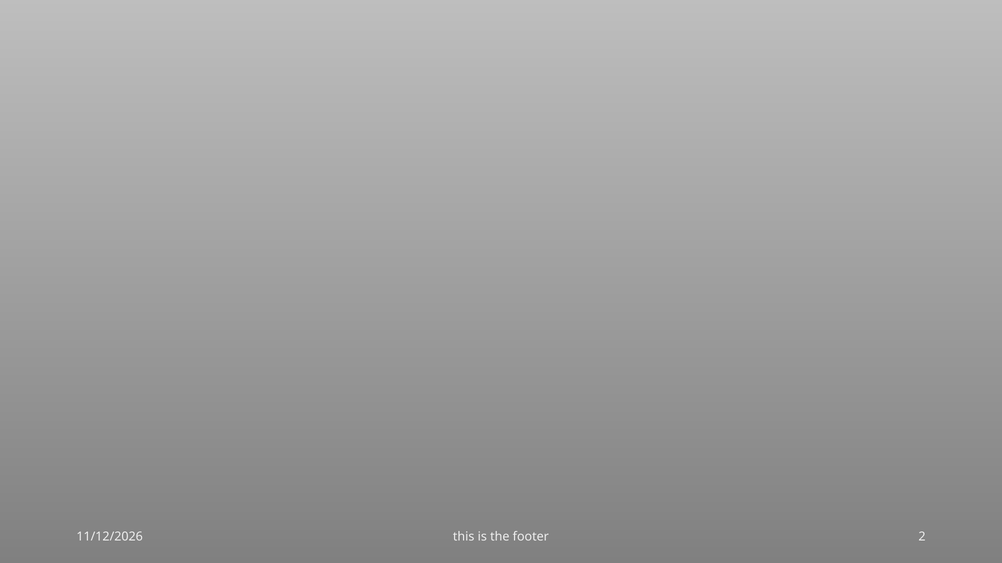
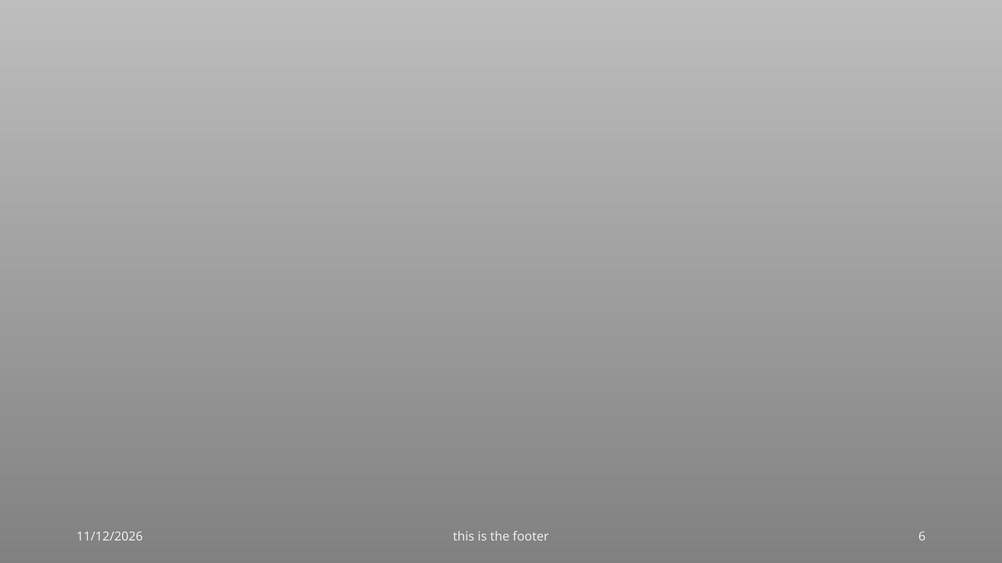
2: 2 -> 6 (922, 537)
